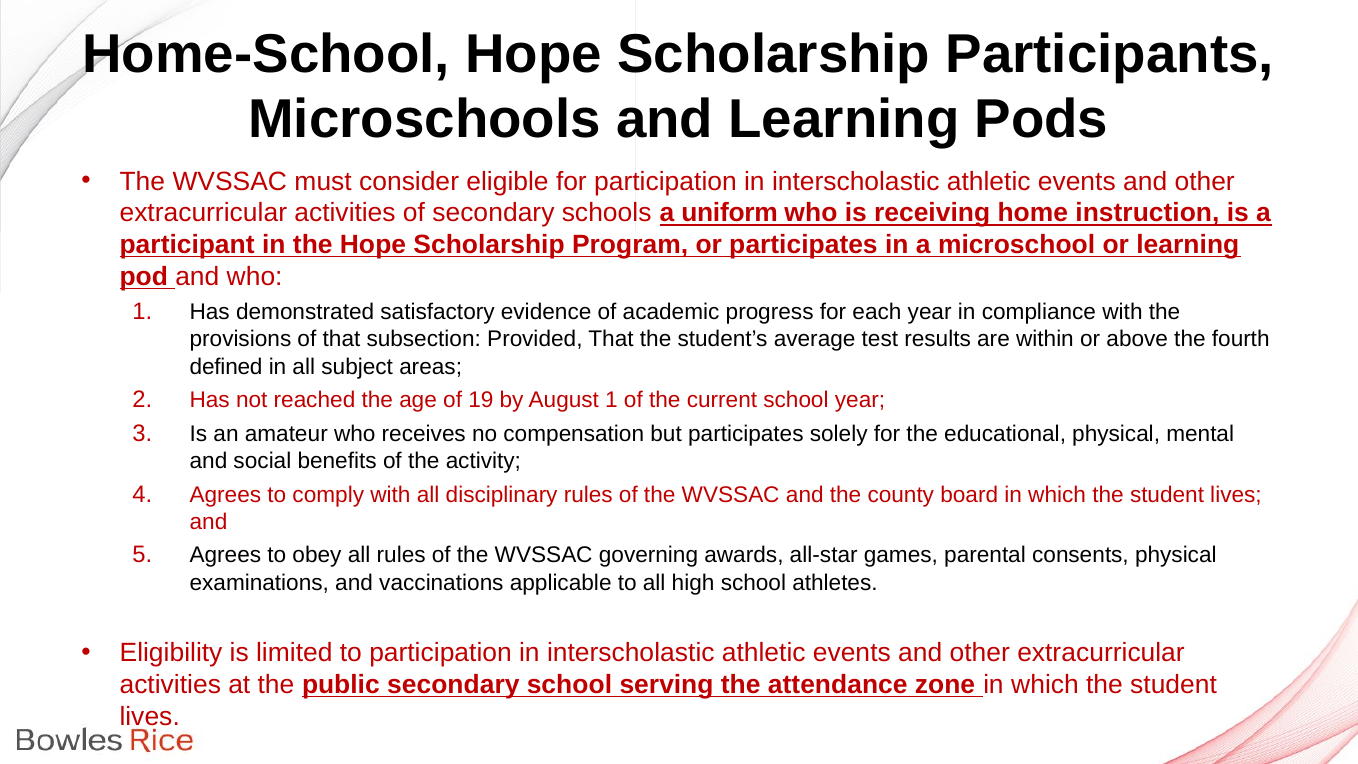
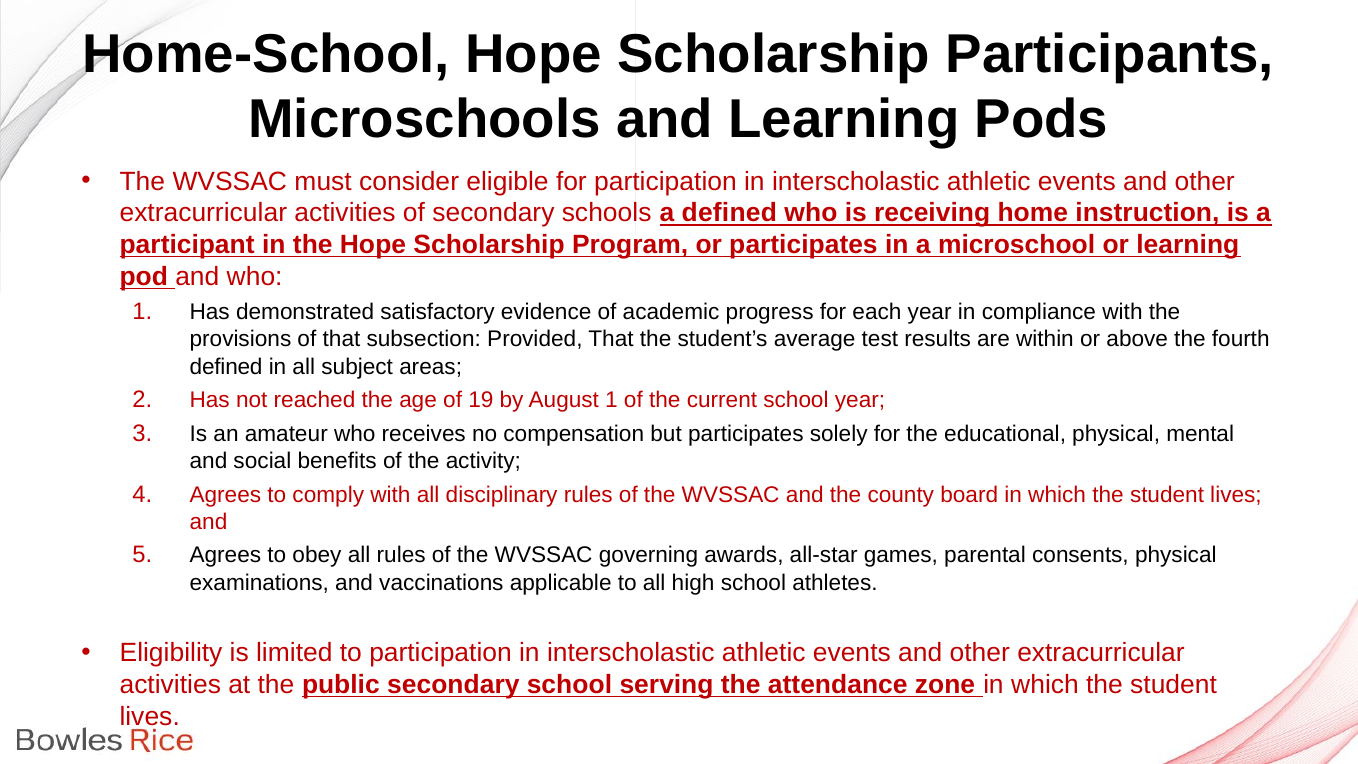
a uniform: uniform -> defined (729, 213)
